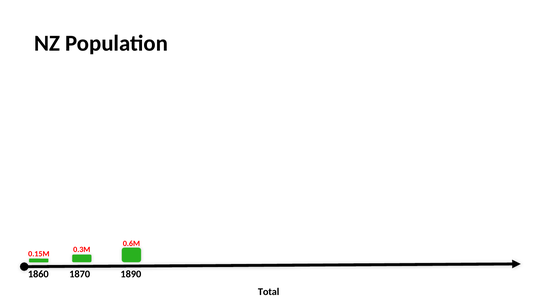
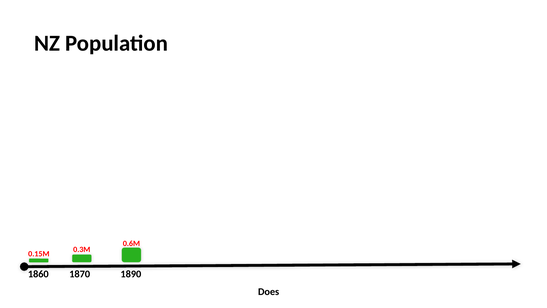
Total: Total -> Does (269, 292)
